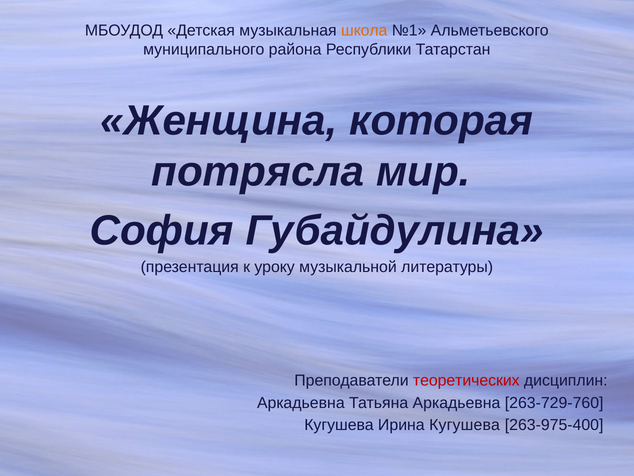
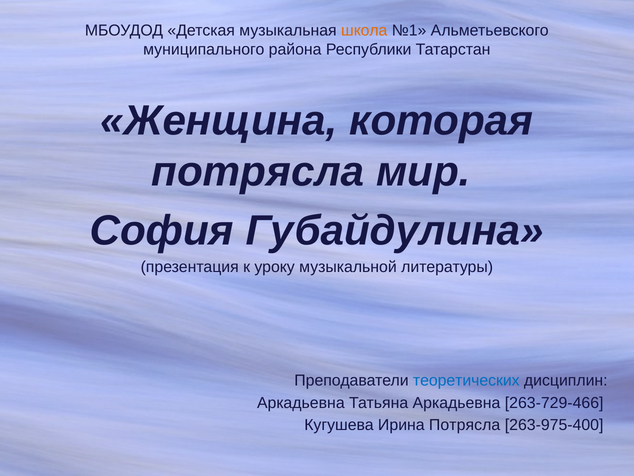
теоретических colour: red -> blue (466, 380)
263-729-760: 263-729-760 -> 263-729-466 (554, 402)
Ирина Кугушева: Кугушева -> Потрясла (465, 425)
